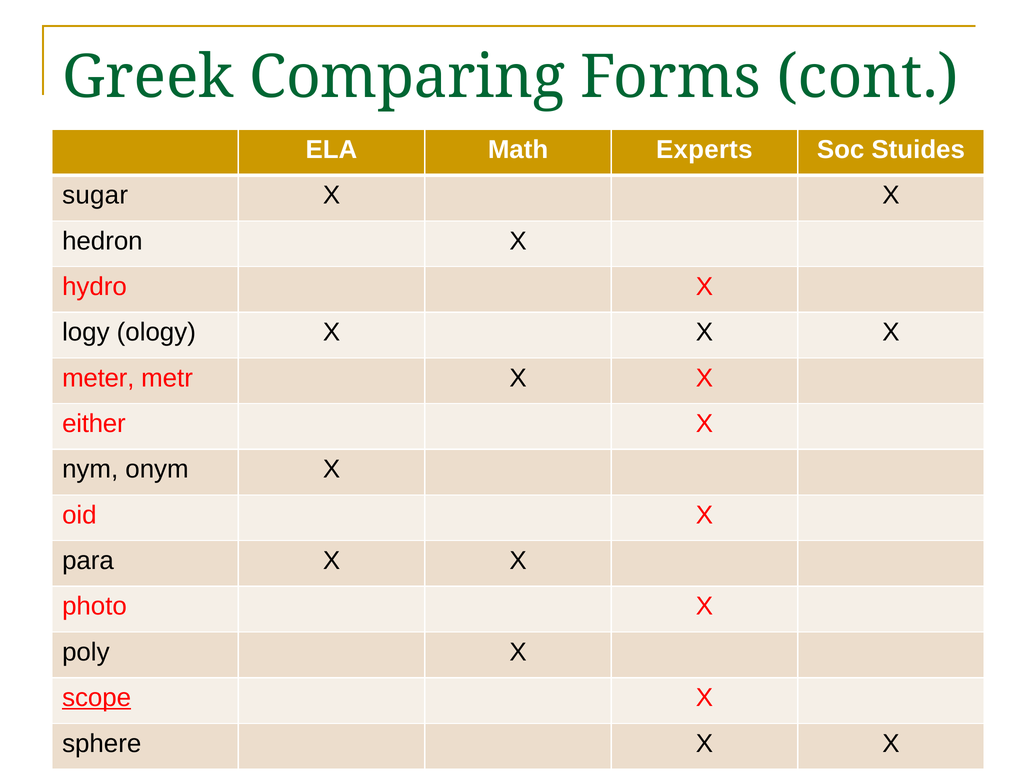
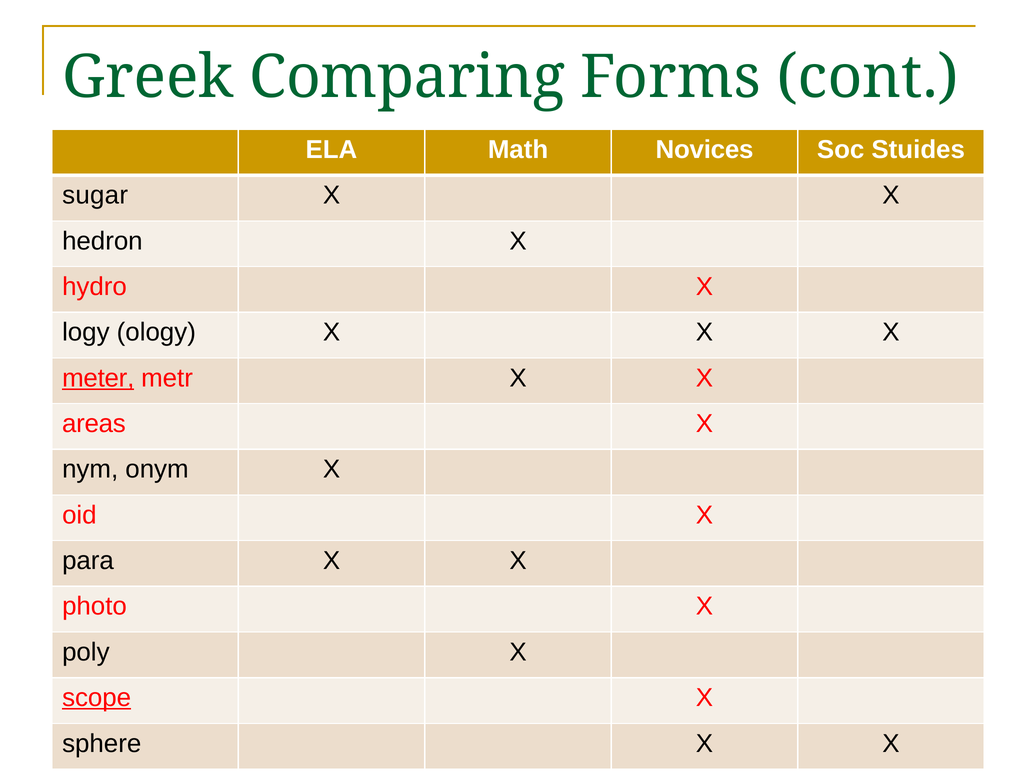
Experts: Experts -> Novices (705, 150)
meter underline: none -> present (98, 378)
either: either -> areas (94, 424)
